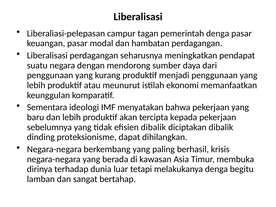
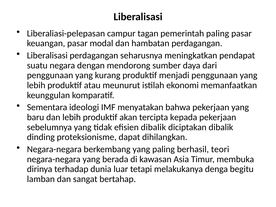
pemerintah denga: denga -> paling (218, 33)
krisis: krisis -> teori (220, 149)
